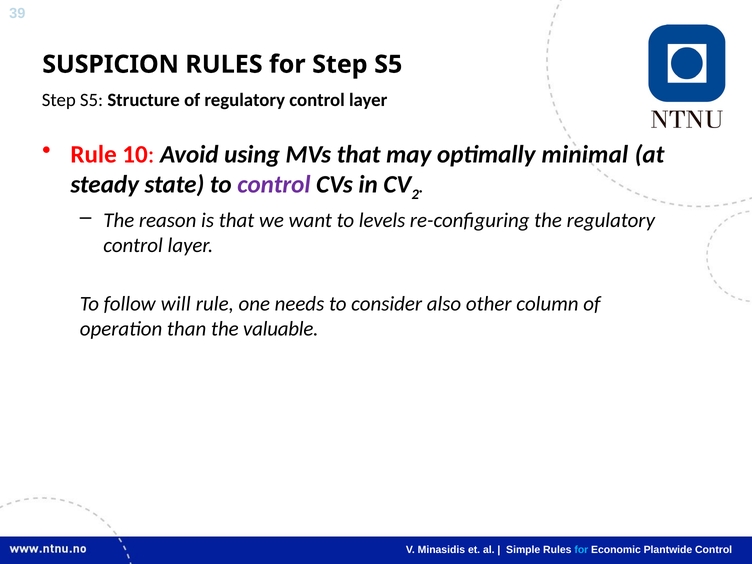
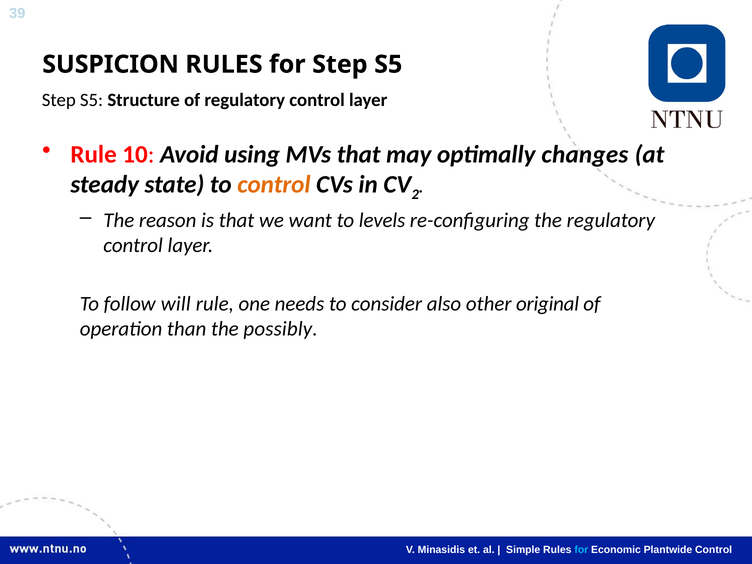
minimal: minimal -> changes (585, 155)
control colour: purple -> orange (274, 185)
column: column -> original (548, 304)
valuable: valuable -> possibly (281, 329)
